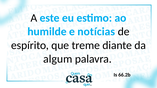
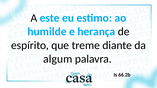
notícias: notícias -> herança (96, 32)
